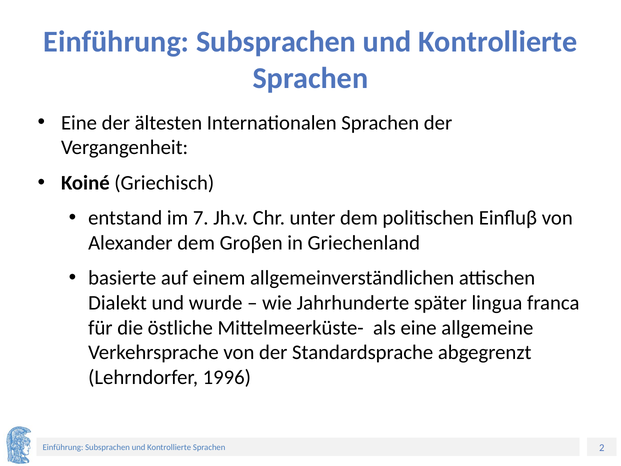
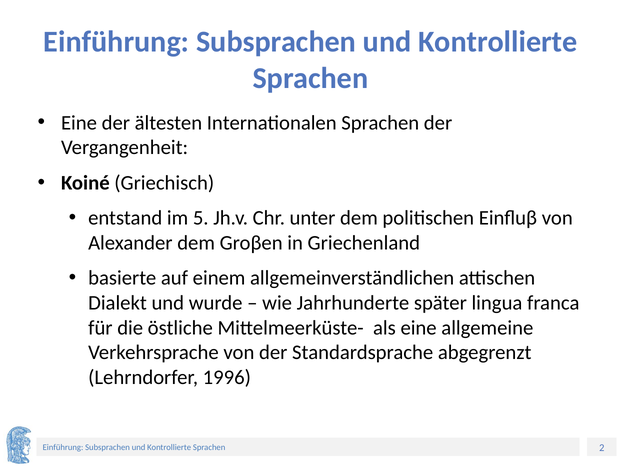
7: 7 -> 5 (201, 218)
